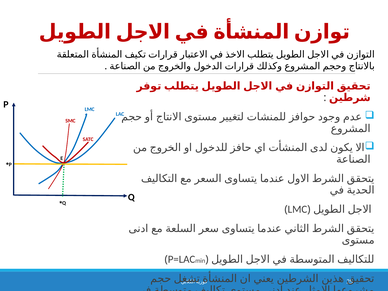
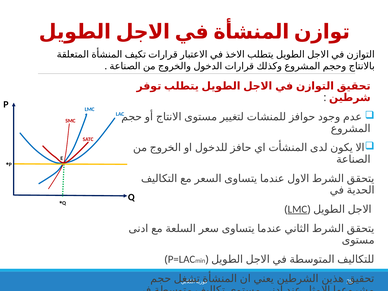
LMC underline: none -> present (297, 209)
